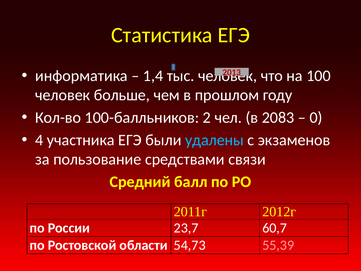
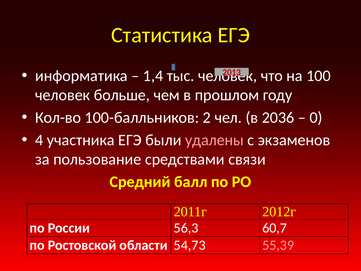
2083: 2083 -> 2036 (278, 117)
удалены colour: light blue -> pink (214, 140)
23,7: 23,7 -> 56,3 (186, 228)
